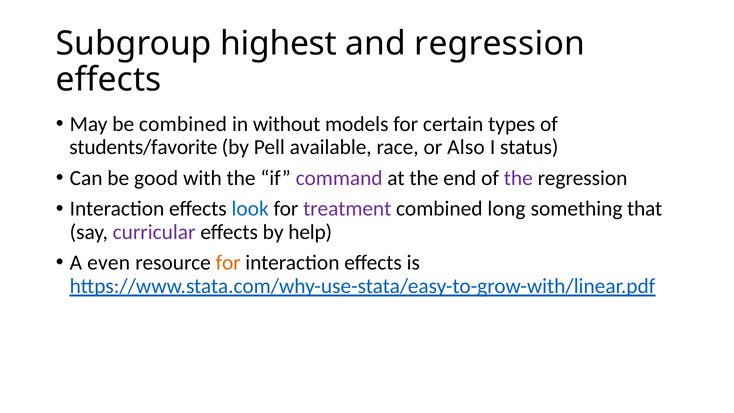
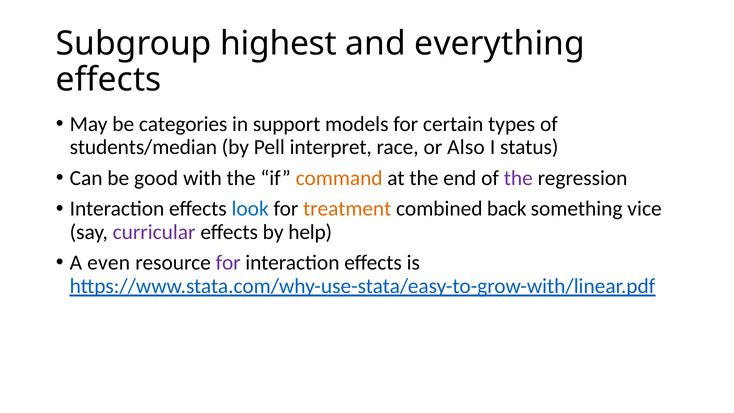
and regression: regression -> everything (500, 43)
be combined: combined -> categories (183, 124)
without: without -> support (287, 124)
students/favorite: students/favorite -> students/median (143, 147)
available: available -> interpret (331, 147)
command colour: purple -> orange (339, 178)
treatment colour: purple -> orange (347, 209)
long: long -> back (507, 209)
that: that -> vice (645, 209)
for colour: orange -> purple (228, 263)
